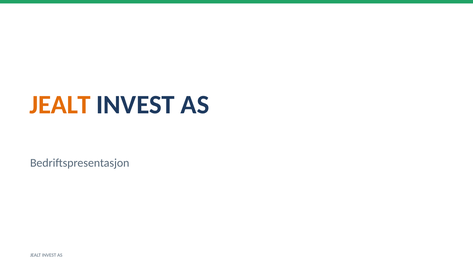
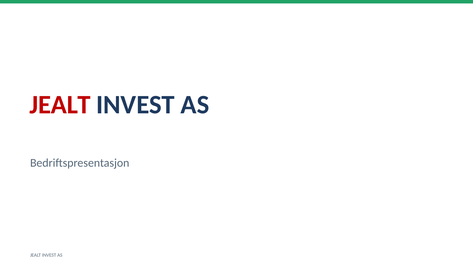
JEALT colour: orange -> red (60, 105)
